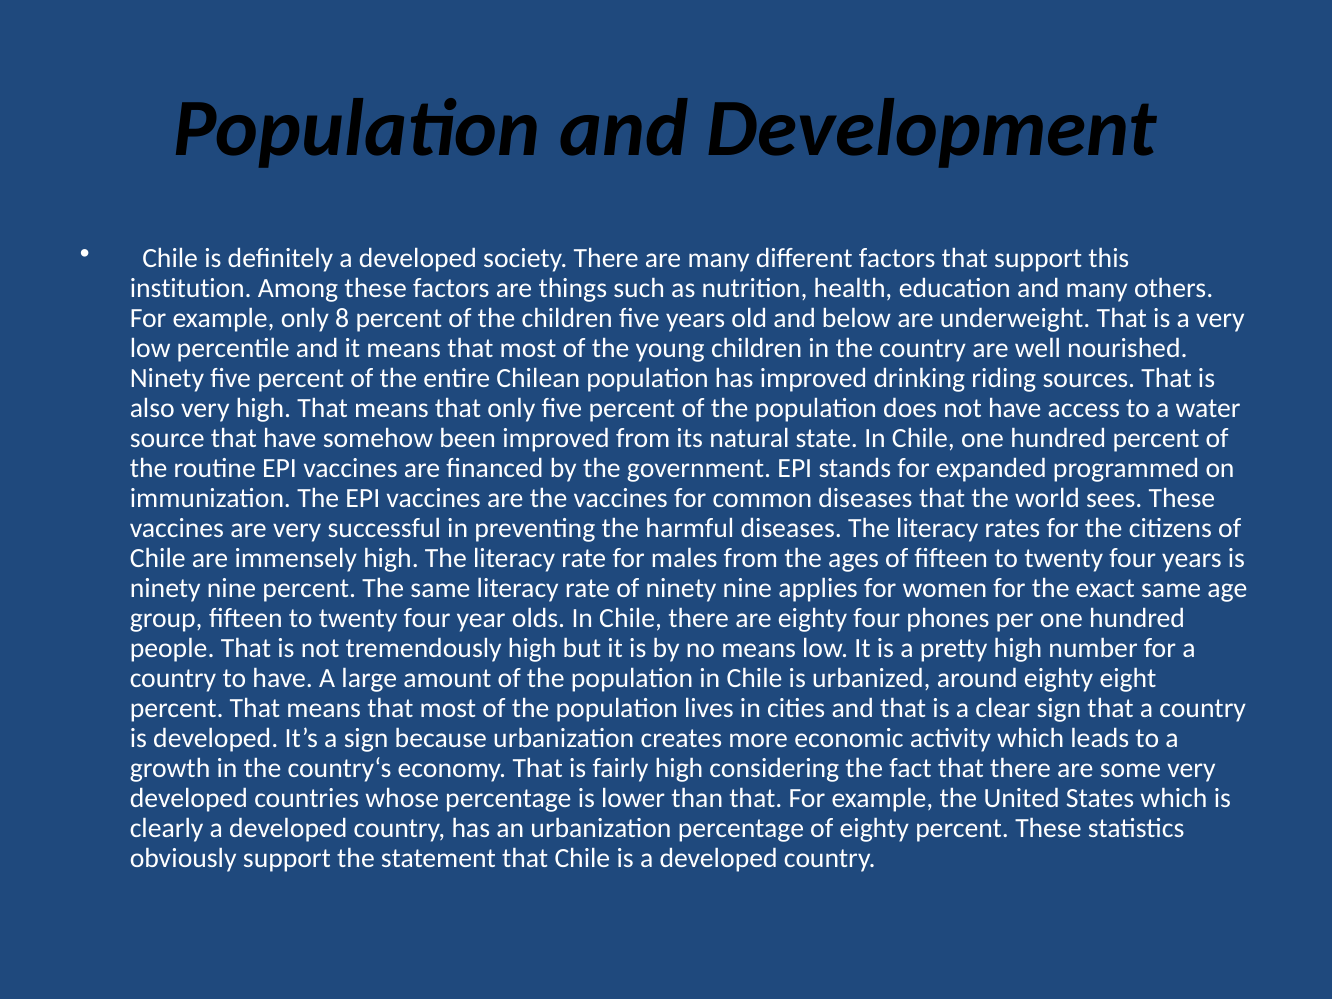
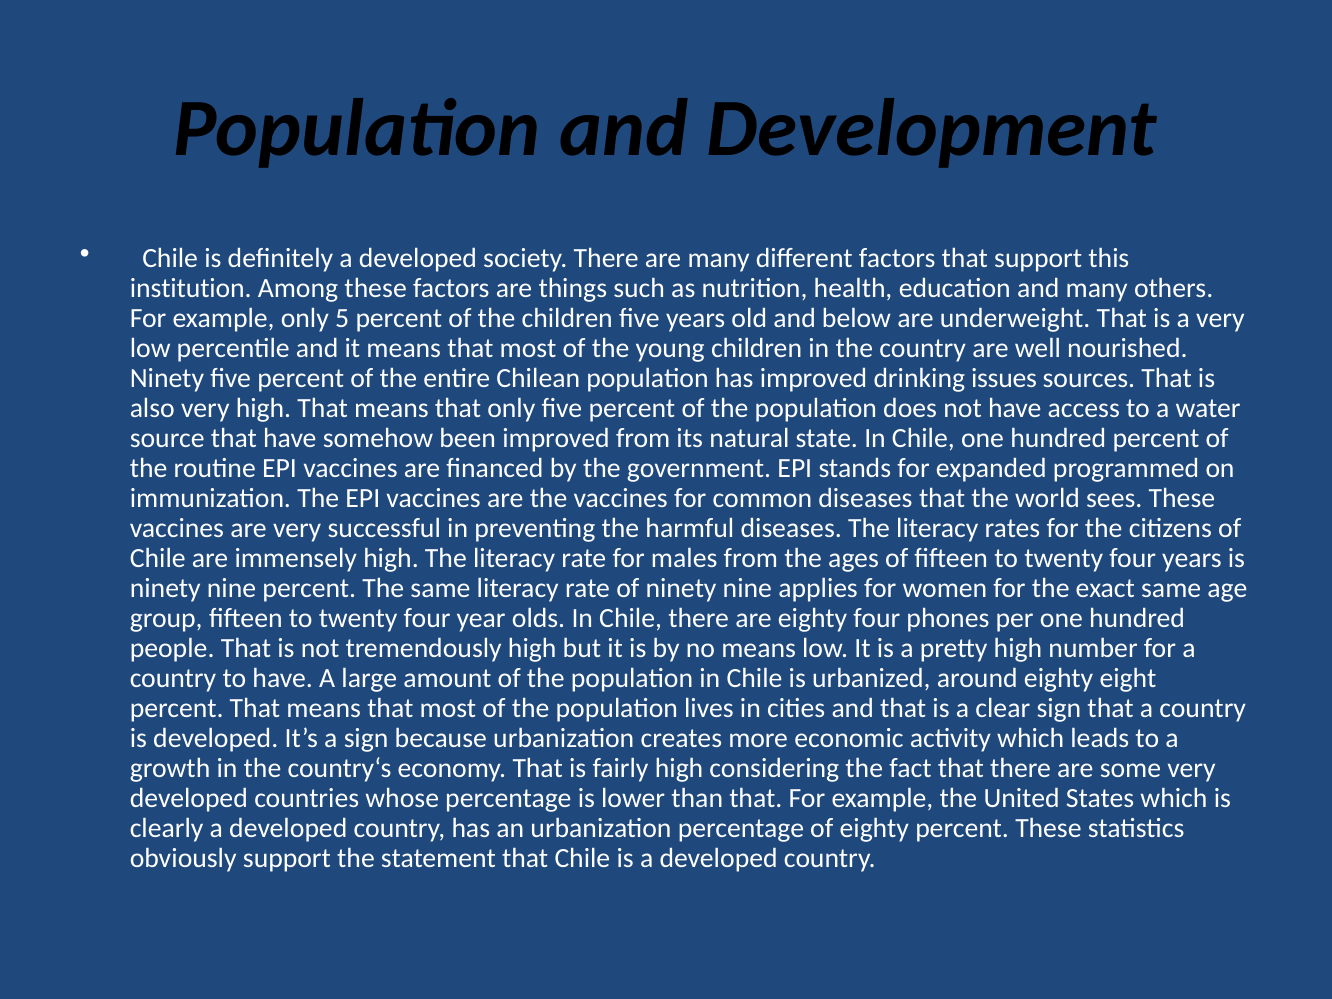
8: 8 -> 5 (342, 318)
riding: riding -> issues (1004, 378)
